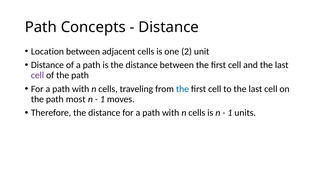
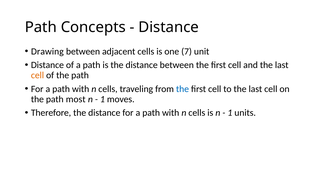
Location: Location -> Drawing (47, 52)
2: 2 -> 7 (187, 52)
cell colour: purple -> orange (37, 75)
